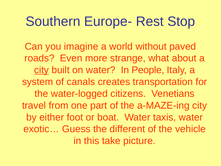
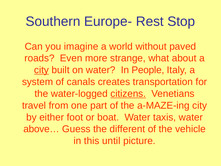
citizens underline: none -> present (128, 94)
exotic…: exotic… -> above… (41, 129)
take: take -> until (111, 141)
